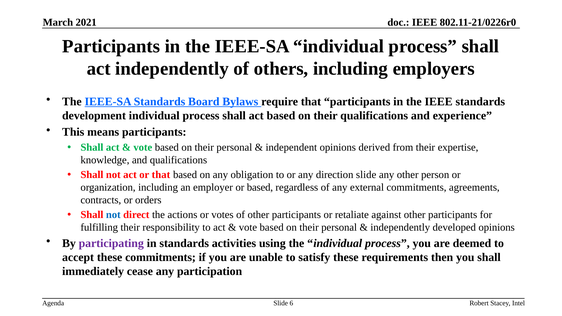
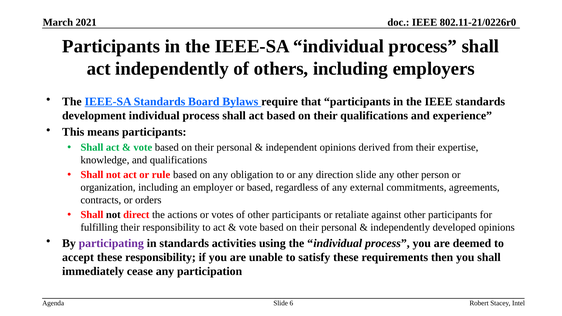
or that: that -> rule (161, 175)
not colour: blue -> black (113, 215)
these commitments: commitments -> responsibility (160, 257)
